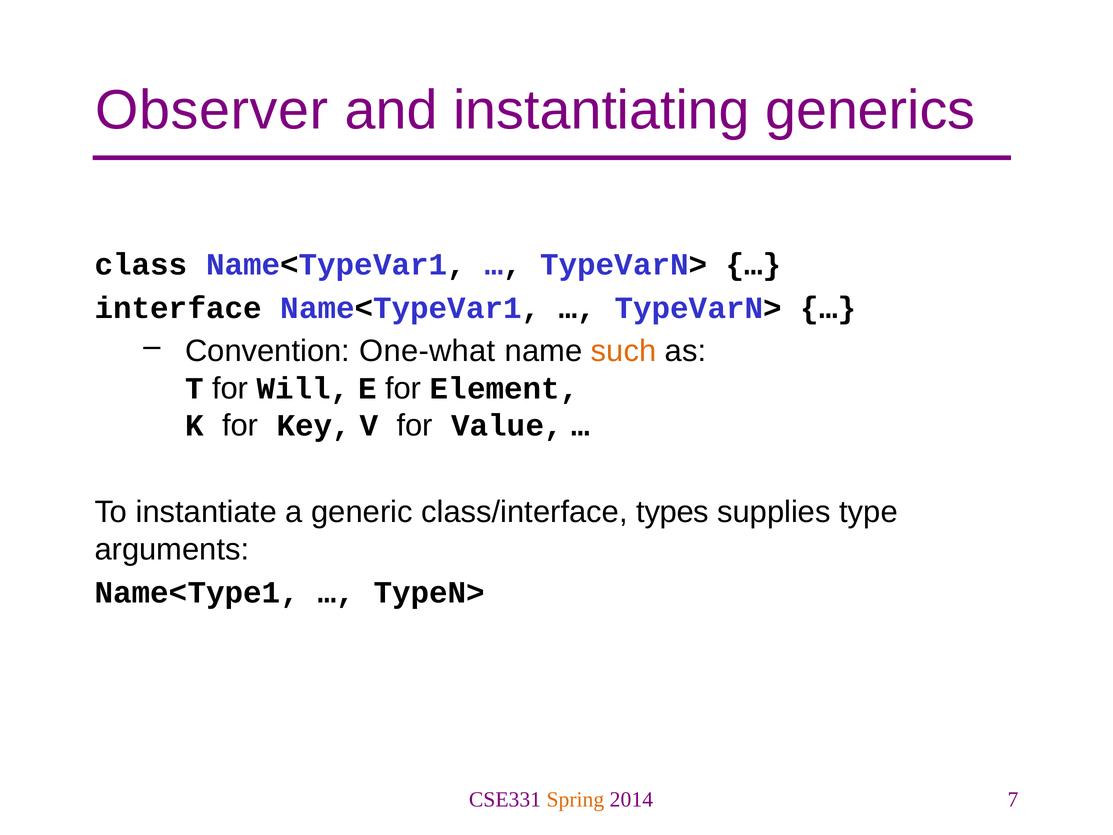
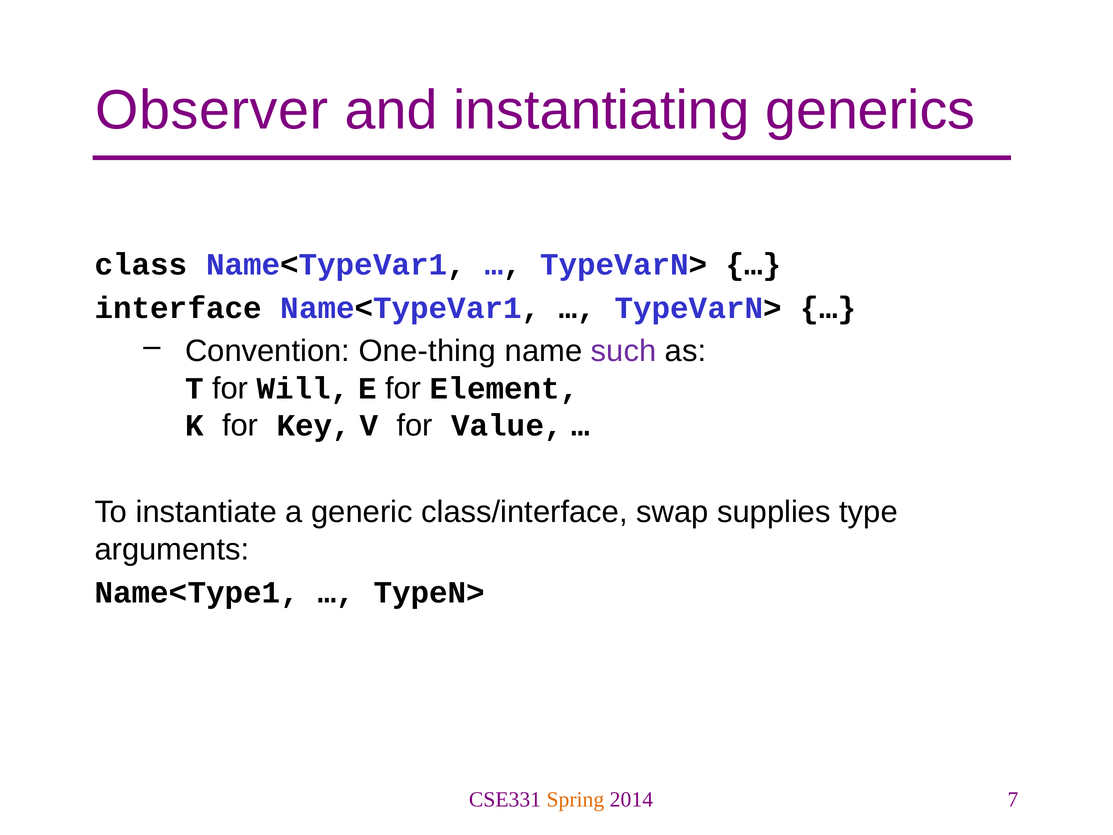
One-what: One-what -> One-thing (427, 351)
such colour: orange -> purple (624, 351)
types: types -> swap (672, 512)
